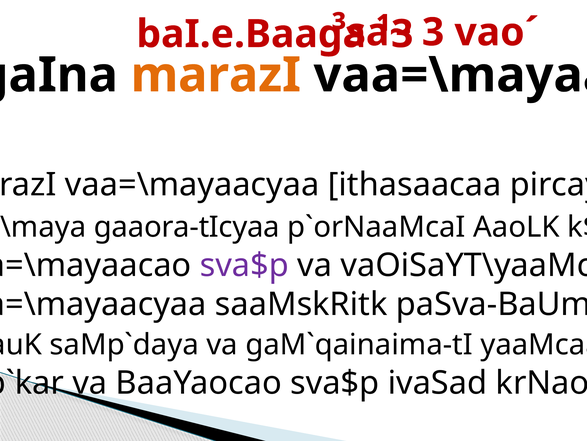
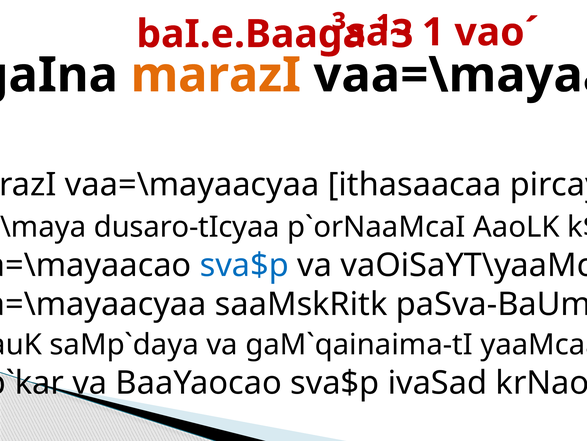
3: 3 -> 1 (433, 32)
gaaora-tIcyaa: gaaora-tIcyaa -> dusaro-tIcyaa (187, 227)
sva$p colour: purple -> blue (244, 265)
